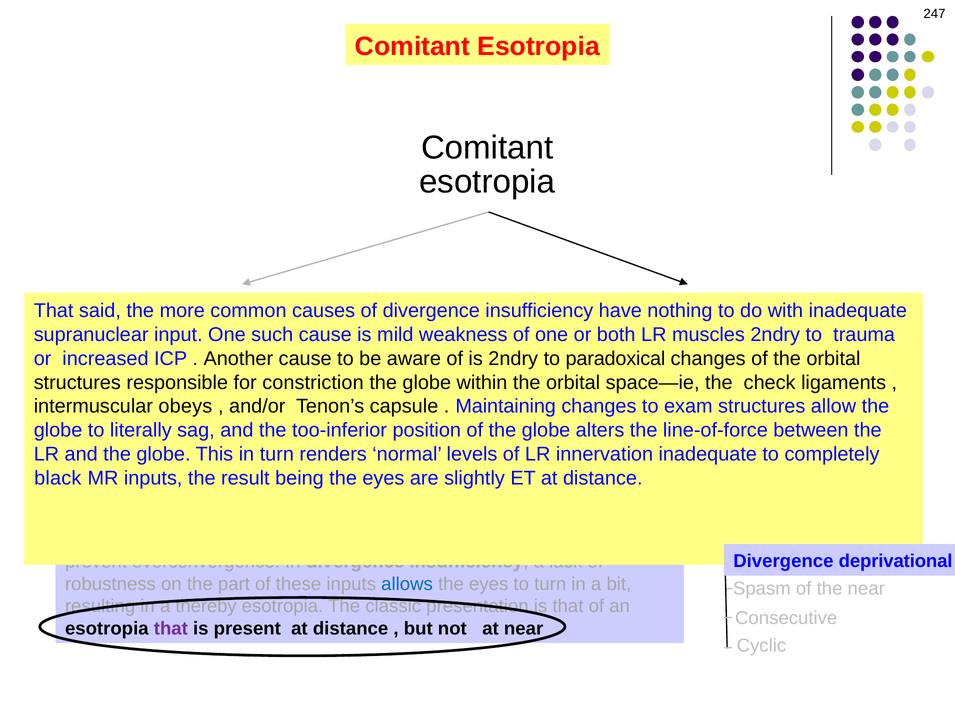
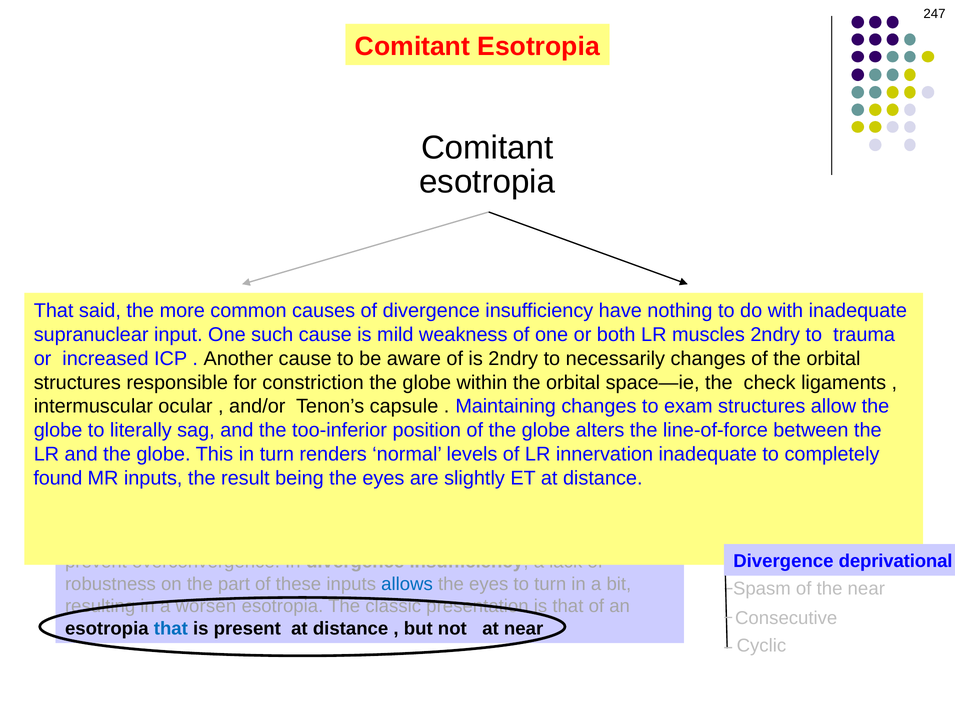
paradoxical: paradoxical -> necessarily (615, 359)
obeys: obeys -> ocular (185, 406)
black: black -> found (58, 478)
thereby: thereby -> worsen (206, 606)
that colour: purple -> blue (171, 629)
